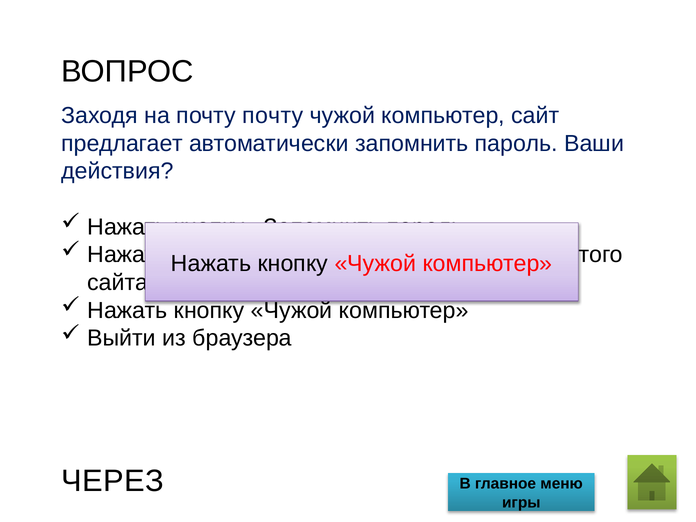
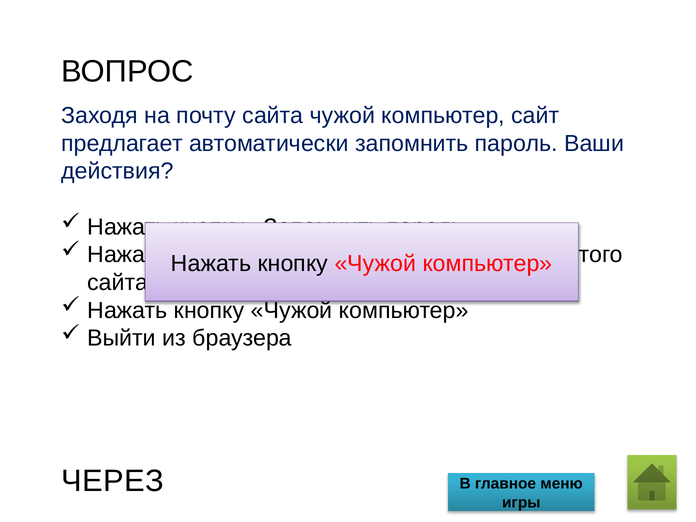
почту почту: почту -> сайта (273, 116)
